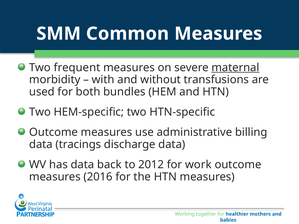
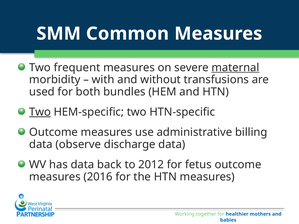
Two underline: none -> present (40, 112)
tracings: tracings -> observe (78, 145)
work: work -> fetus (198, 165)
